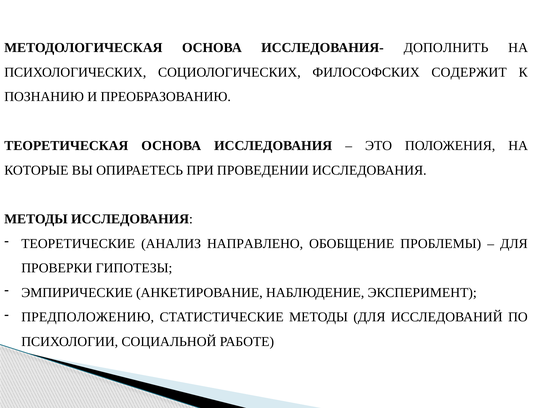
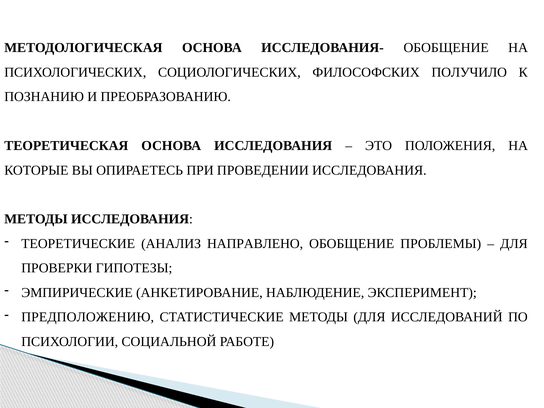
ИССЛЕДОВАНИЯ- ДОПОЛНИТЬ: ДОПОЛНИТЬ -> ОБОБЩЕНИЕ (446, 48)
СОДЕРЖИТ: СОДЕРЖИТ -> ПОЛУЧИЛО (469, 72)
